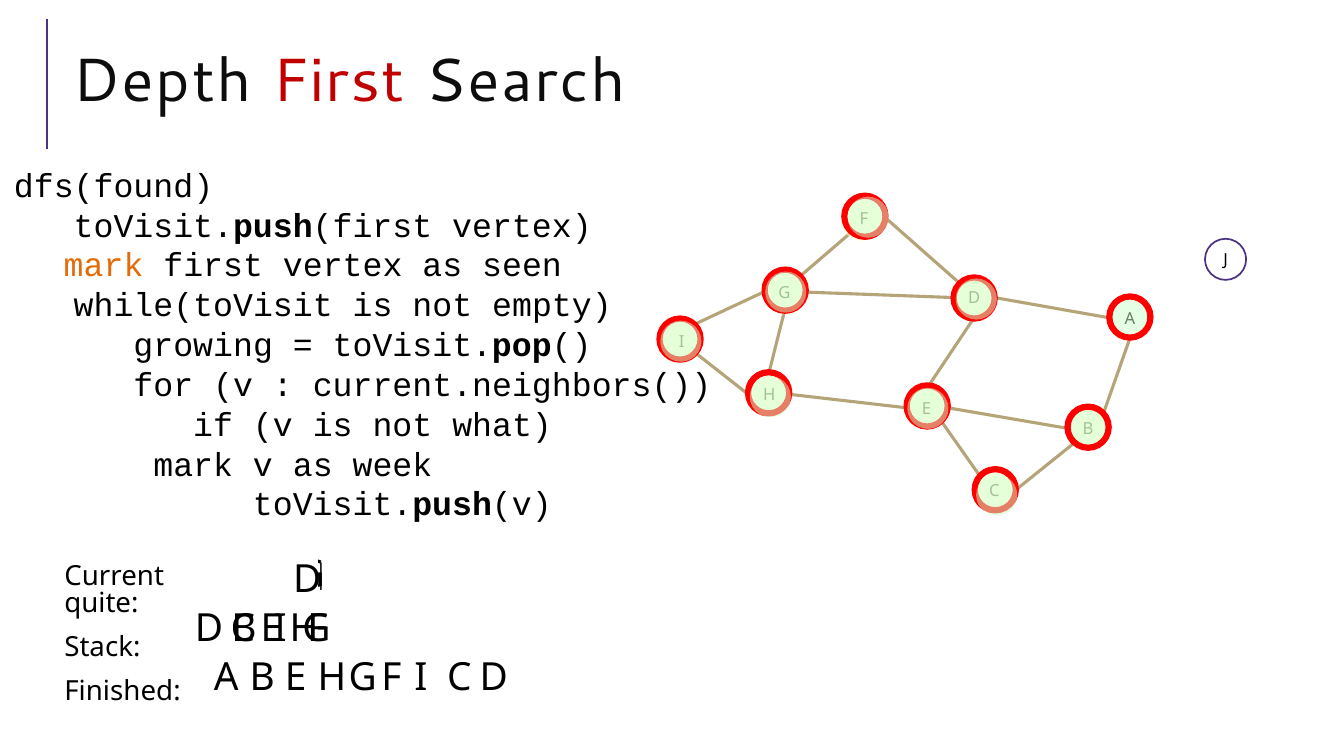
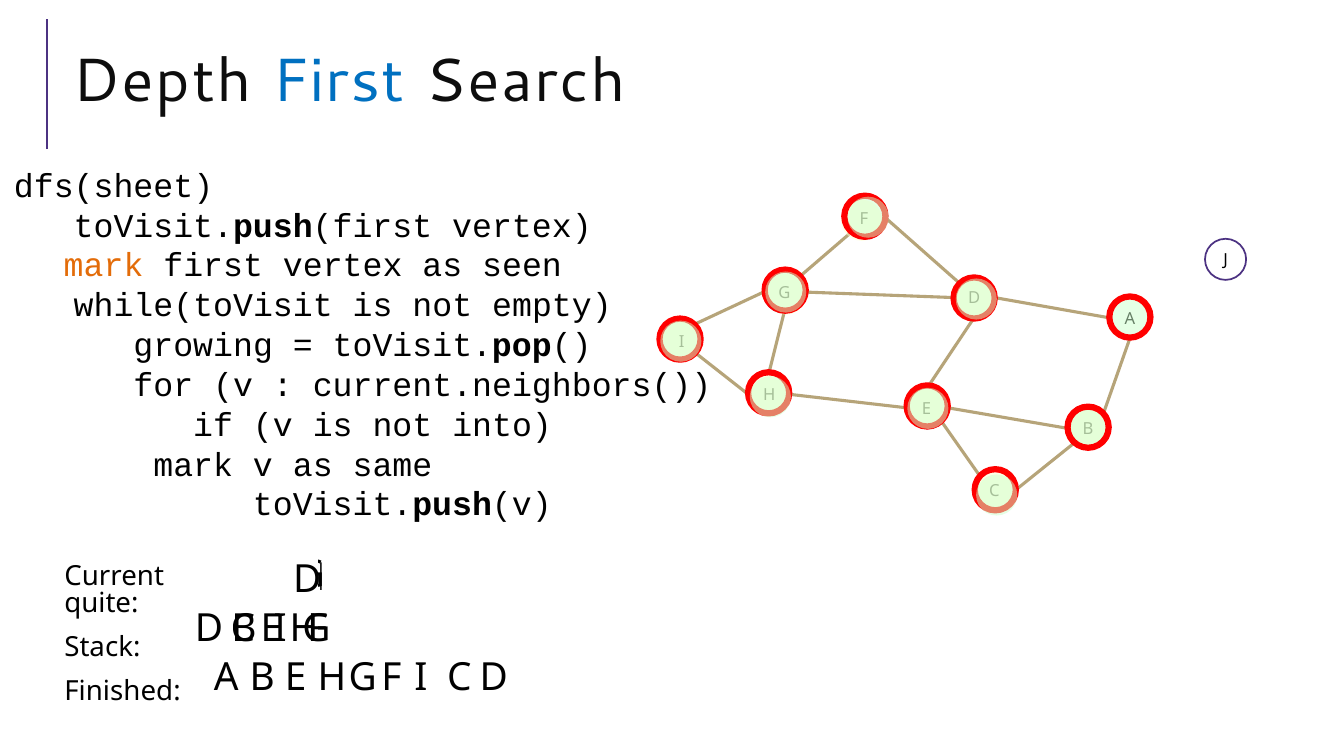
First colour: red -> blue (338, 81)
dfs(found: dfs(found -> dfs(sheet (114, 186)
what: what -> into (502, 425)
week: week -> same (392, 465)
